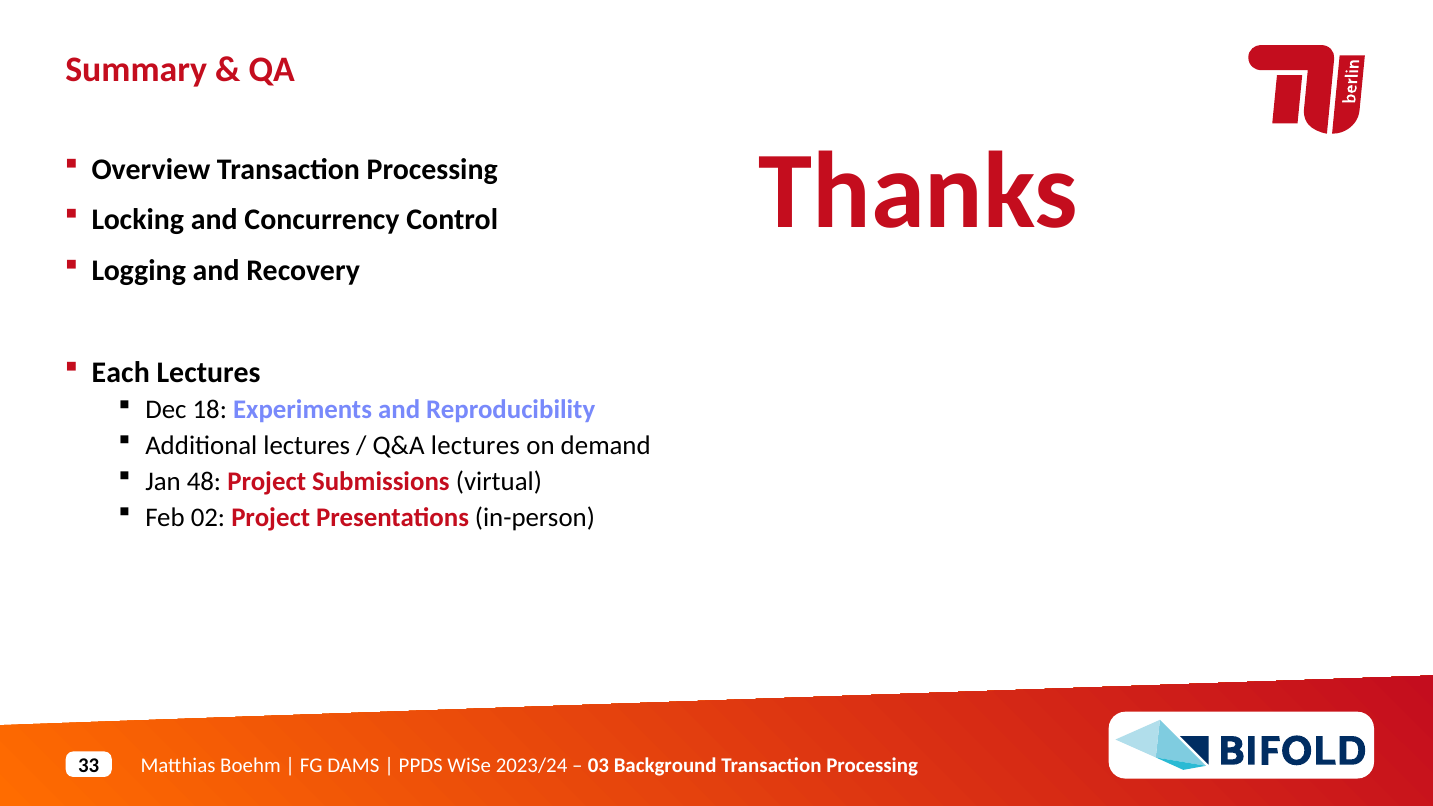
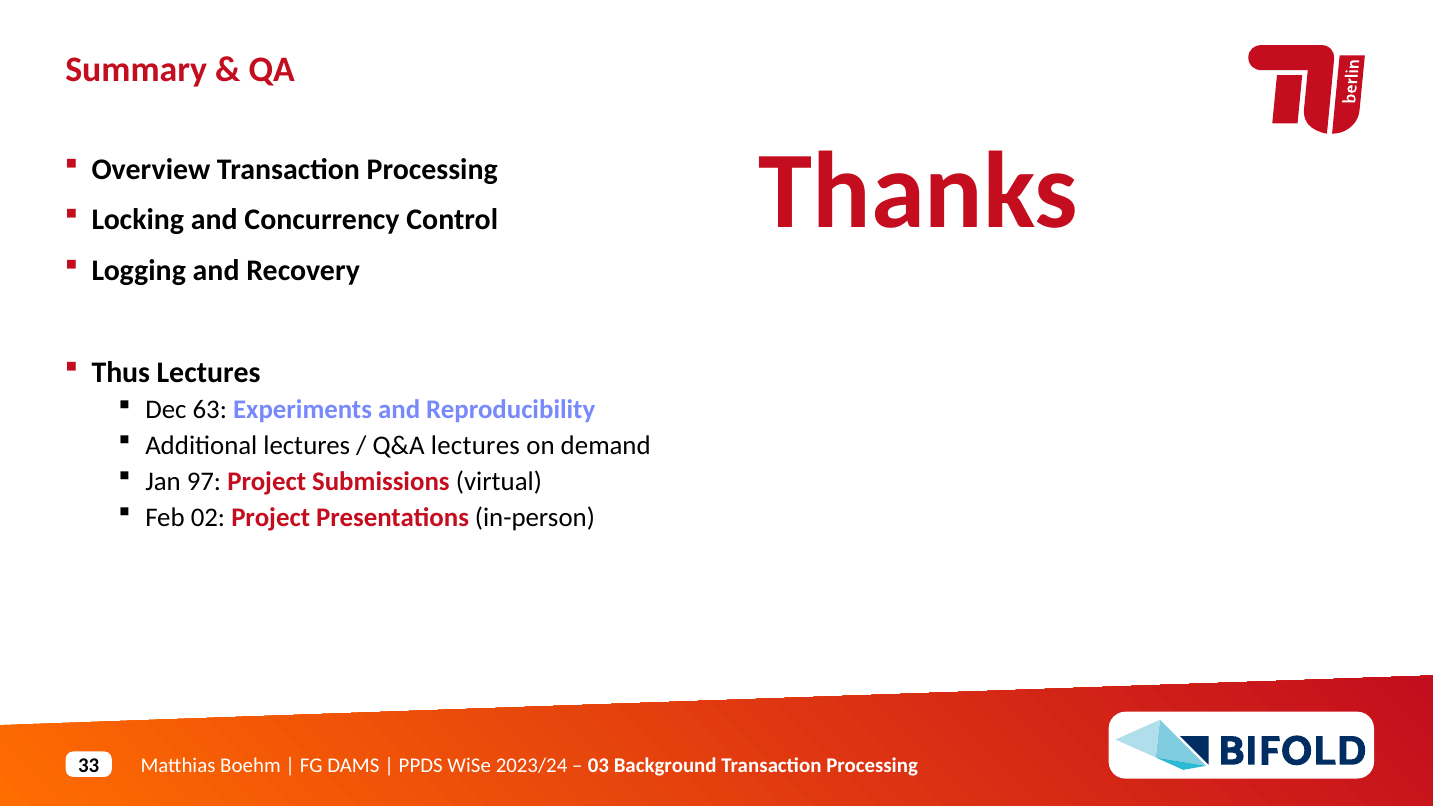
Each: Each -> Thus (121, 372)
18: 18 -> 63 (210, 410)
48: 48 -> 97 (204, 481)
